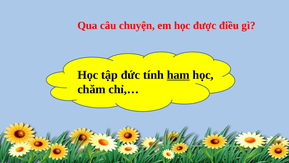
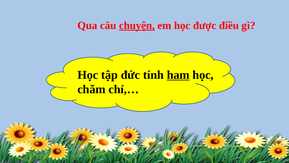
chuyện underline: none -> present (137, 25)
